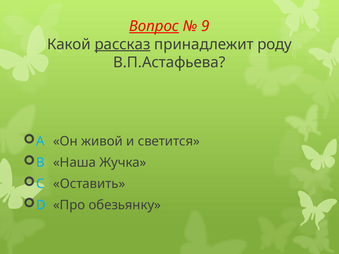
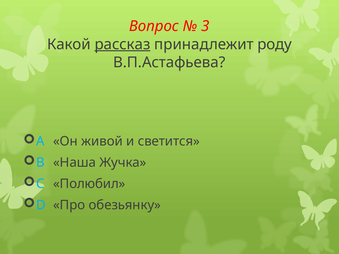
Вопрос underline: present -> none (154, 26)
9: 9 -> 3 (205, 26)
Оставить: Оставить -> Полюбил (89, 184)
